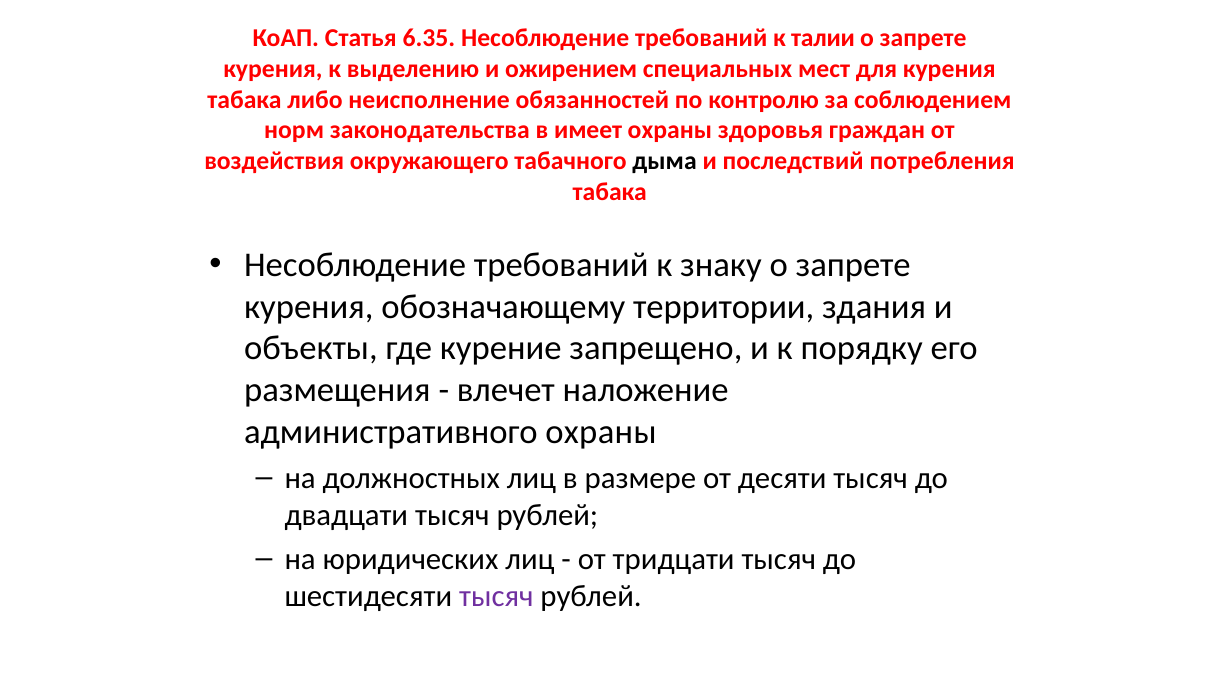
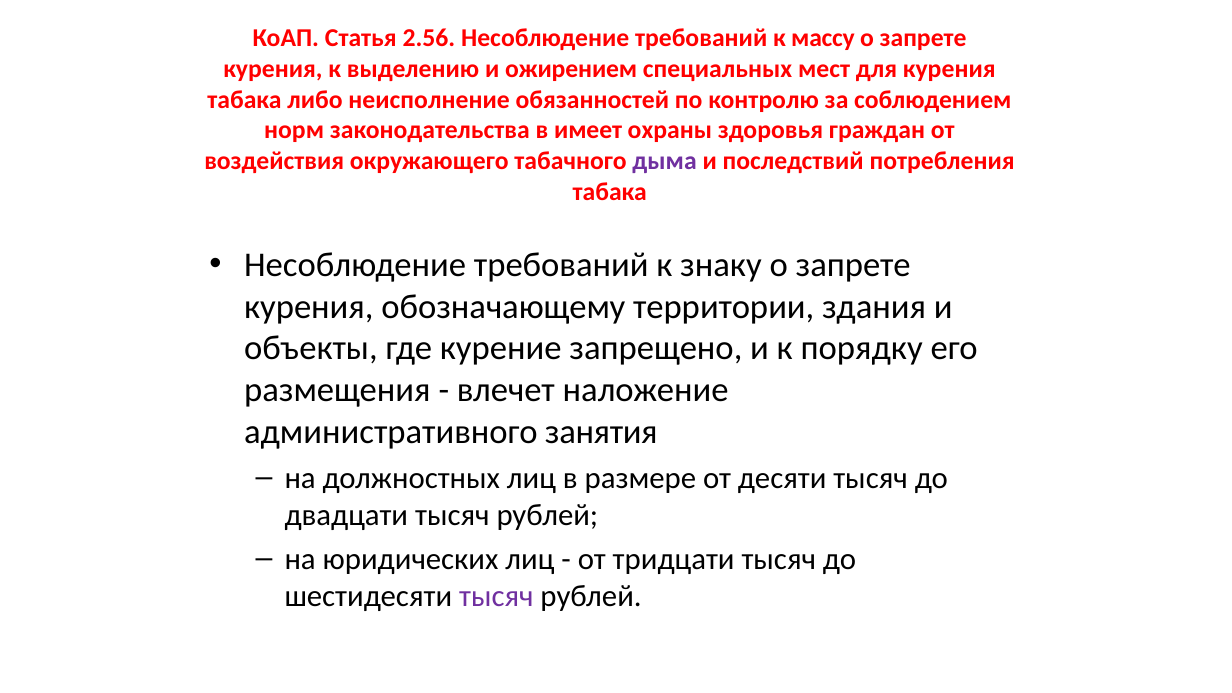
6.35: 6.35 -> 2.56 (429, 38)
талии: талии -> массу (823, 38)
дыма colour: black -> purple (665, 161)
административного охраны: охраны -> занятия (601, 432)
